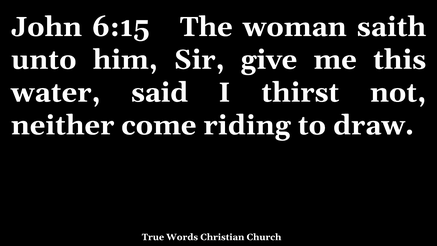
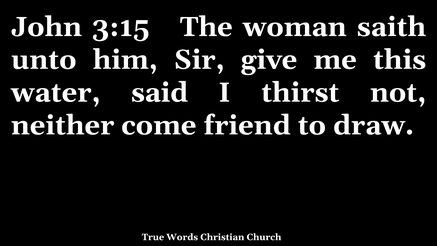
6:15: 6:15 -> 3:15 (121, 27)
riding: riding -> friend (247, 125)
